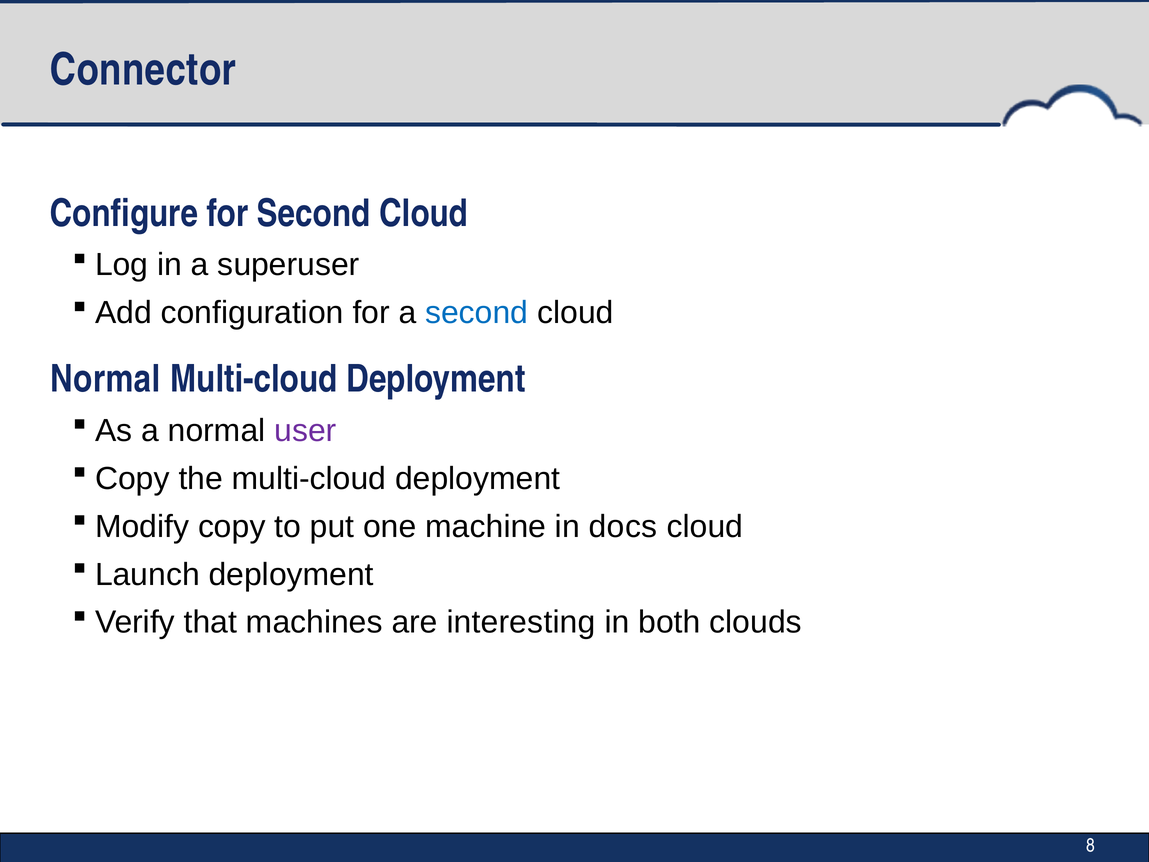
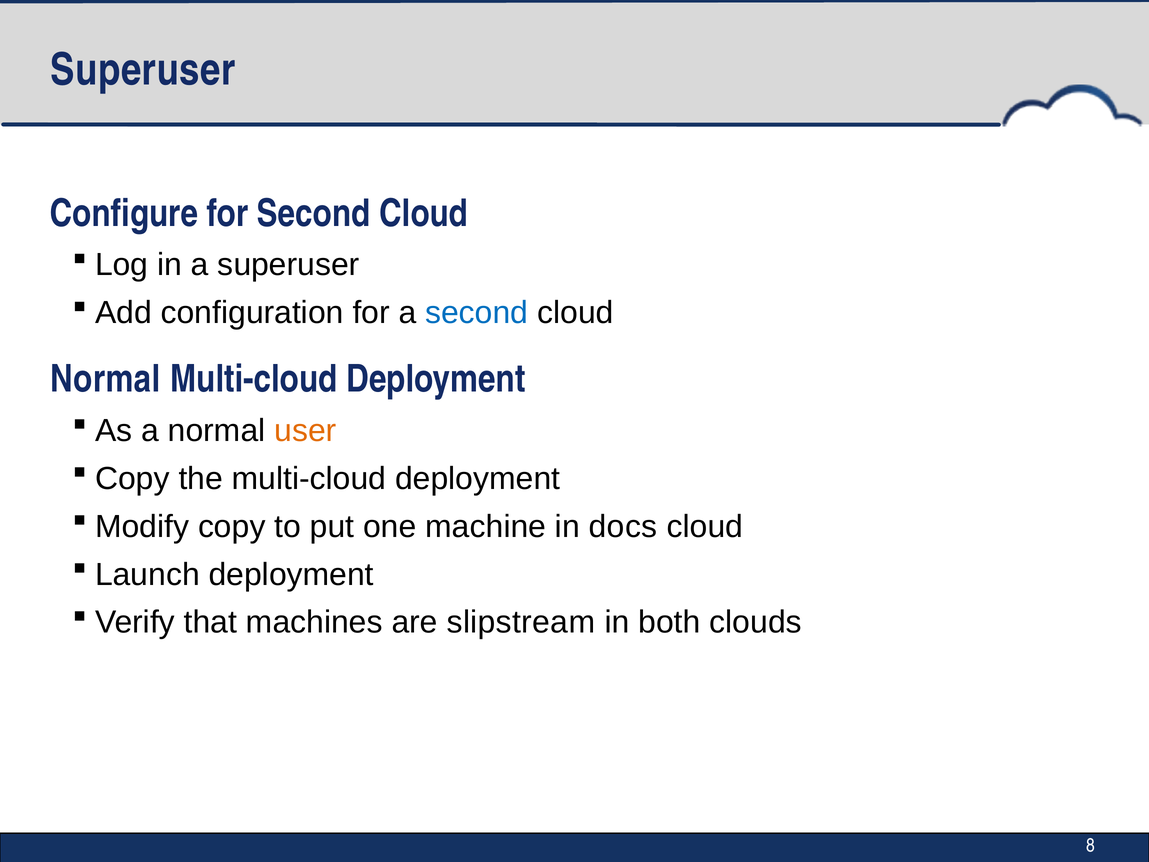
Connector: Connector -> Superuser (143, 70)
user colour: purple -> orange (305, 430)
interesting: interesting -> slipstream (521, 622)
